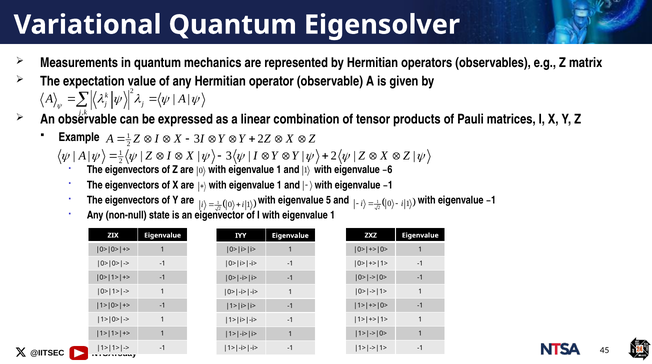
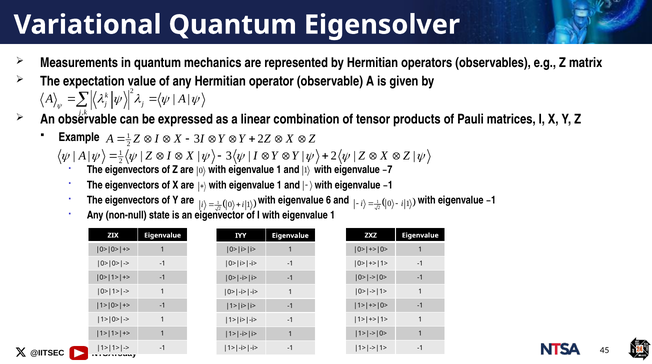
−6: −6 -> −7 (387, 170)
5: 5 -> 6 (328, 200)
